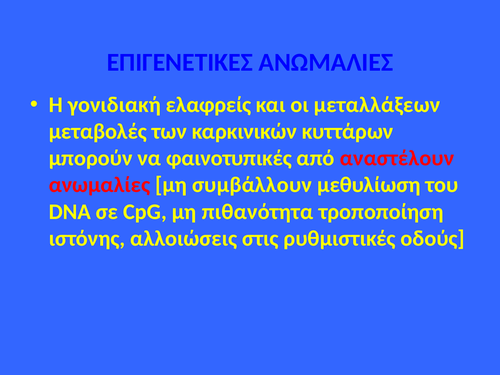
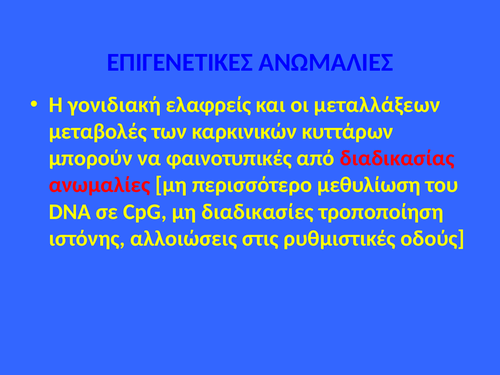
αναστέλουν: αναστέλουν -> διαδικασίας (397, 158)
συμβάλλουν: συμβάλλουν -> περισσότερο (252, 185)
πιθανότητα: πιθανότητα -> διαδικασίες (258, 212)
